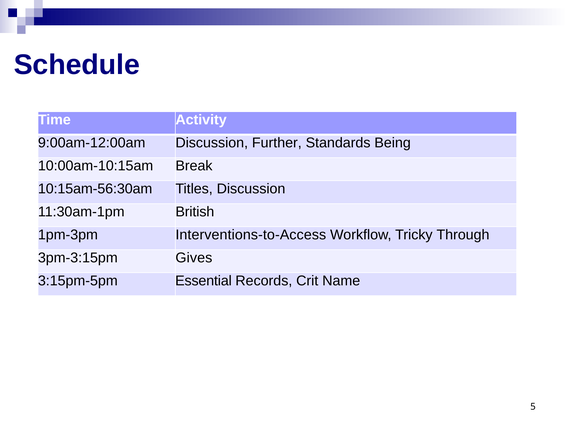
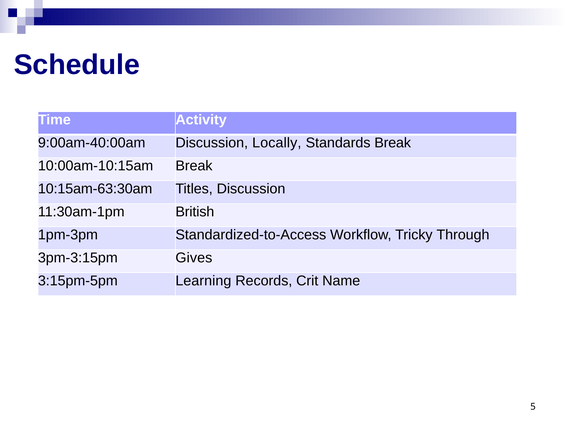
9:00am-12:00am: 9:00am-12:00am -> 9:00am-40:00am (92, 143)
Further: Further -> Locally (277, 143)
Standards Being: Being -> Break (393, 143)
10:15am-56:30am: 10:15am-56:30am -> 10:15am-63:30am (95, 189)
Interventions-to-Access: Interventions-to-Access -> Standardized-to-Access (251, 235)
Essential: Essential -> Learning (203, 281)
